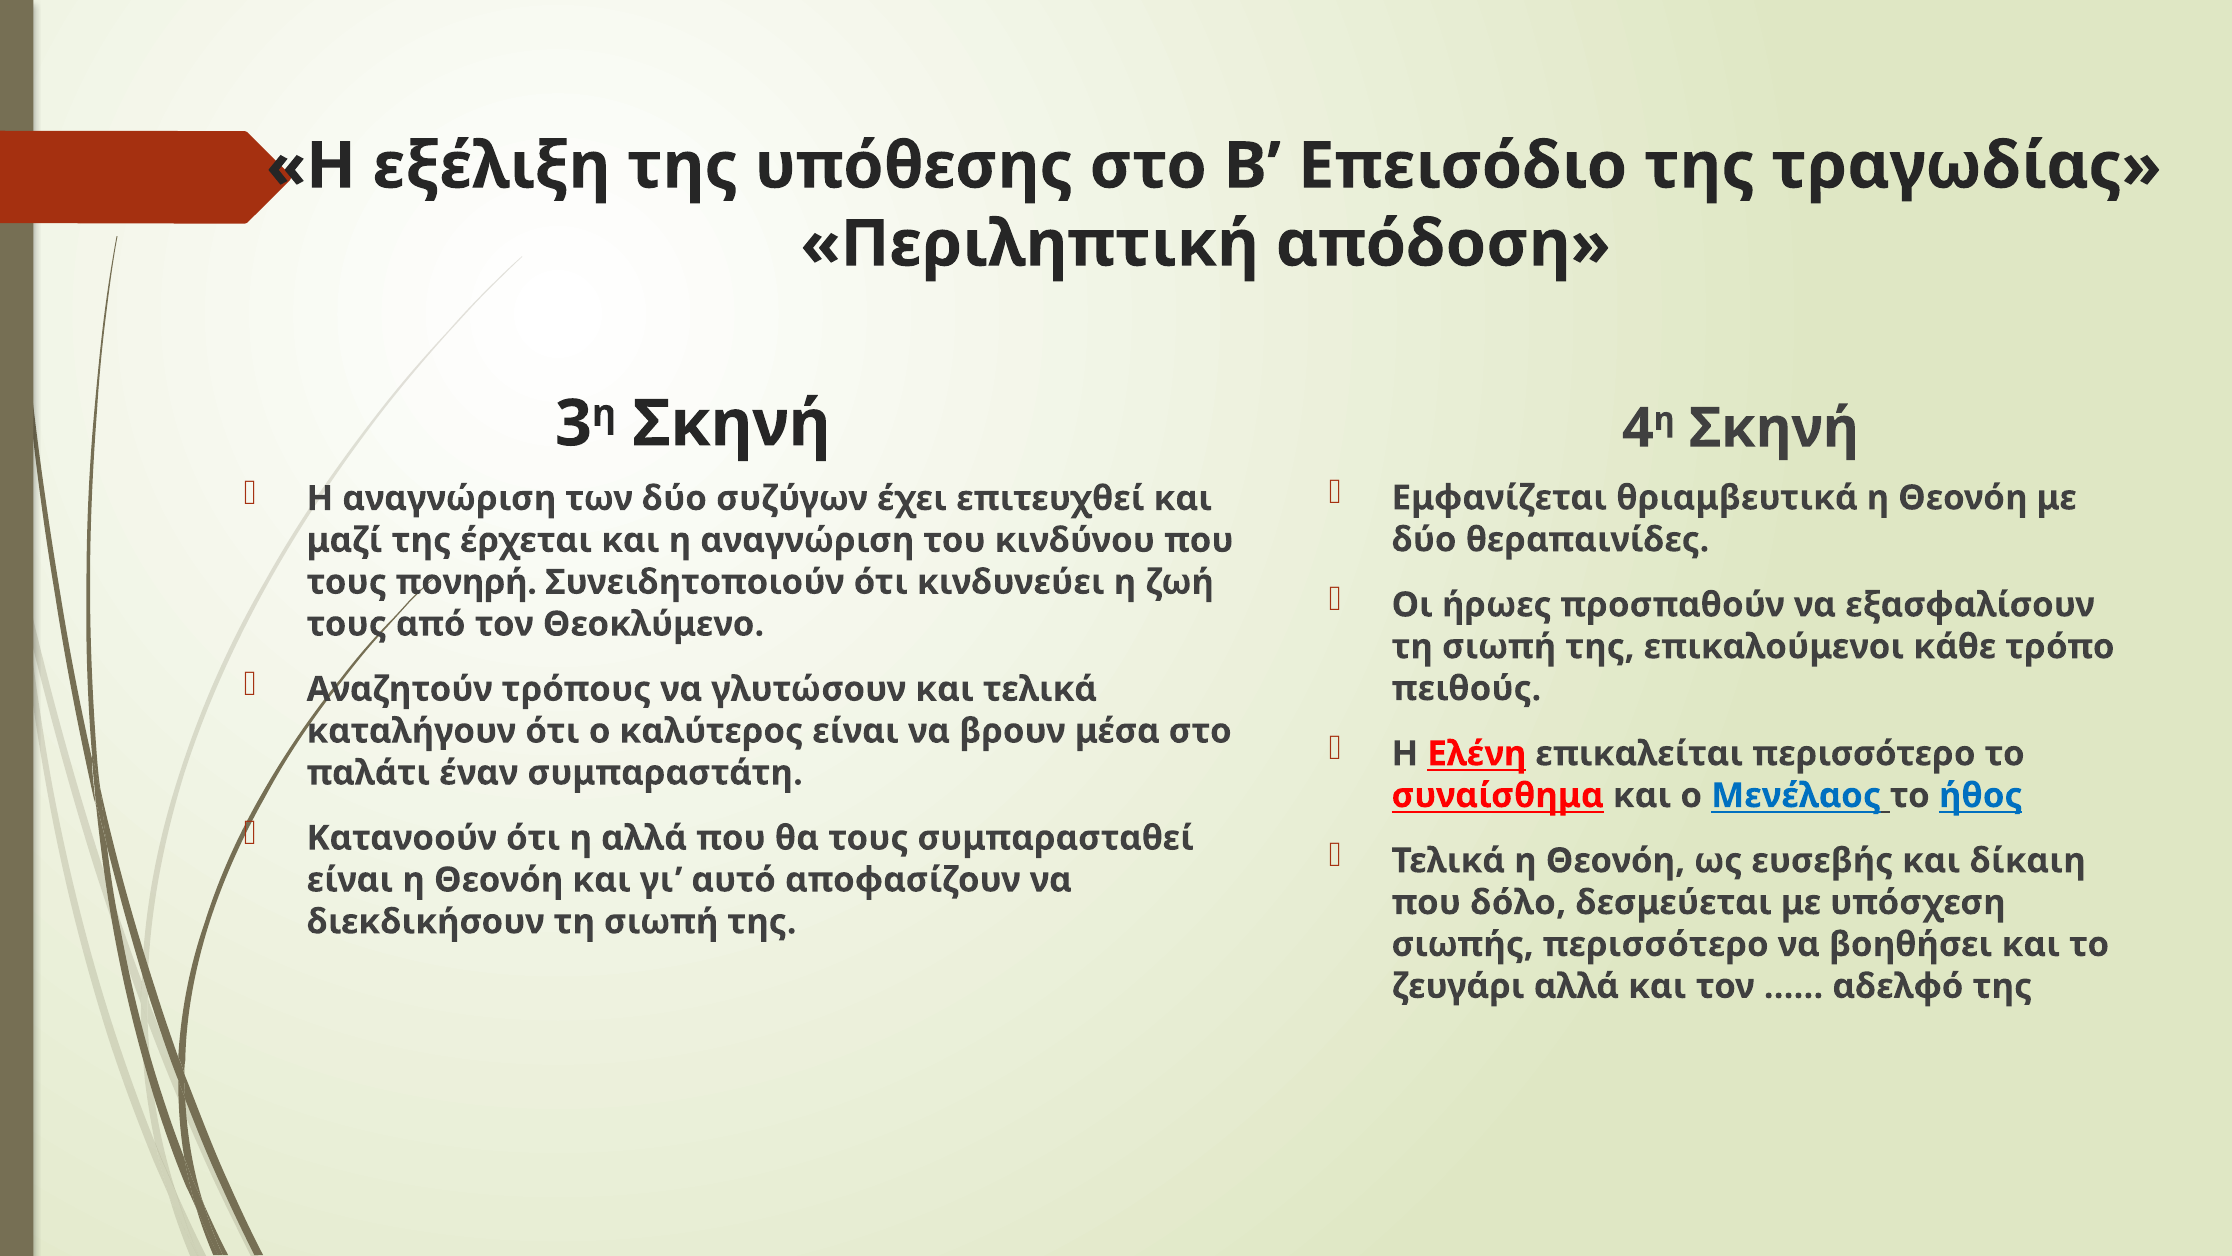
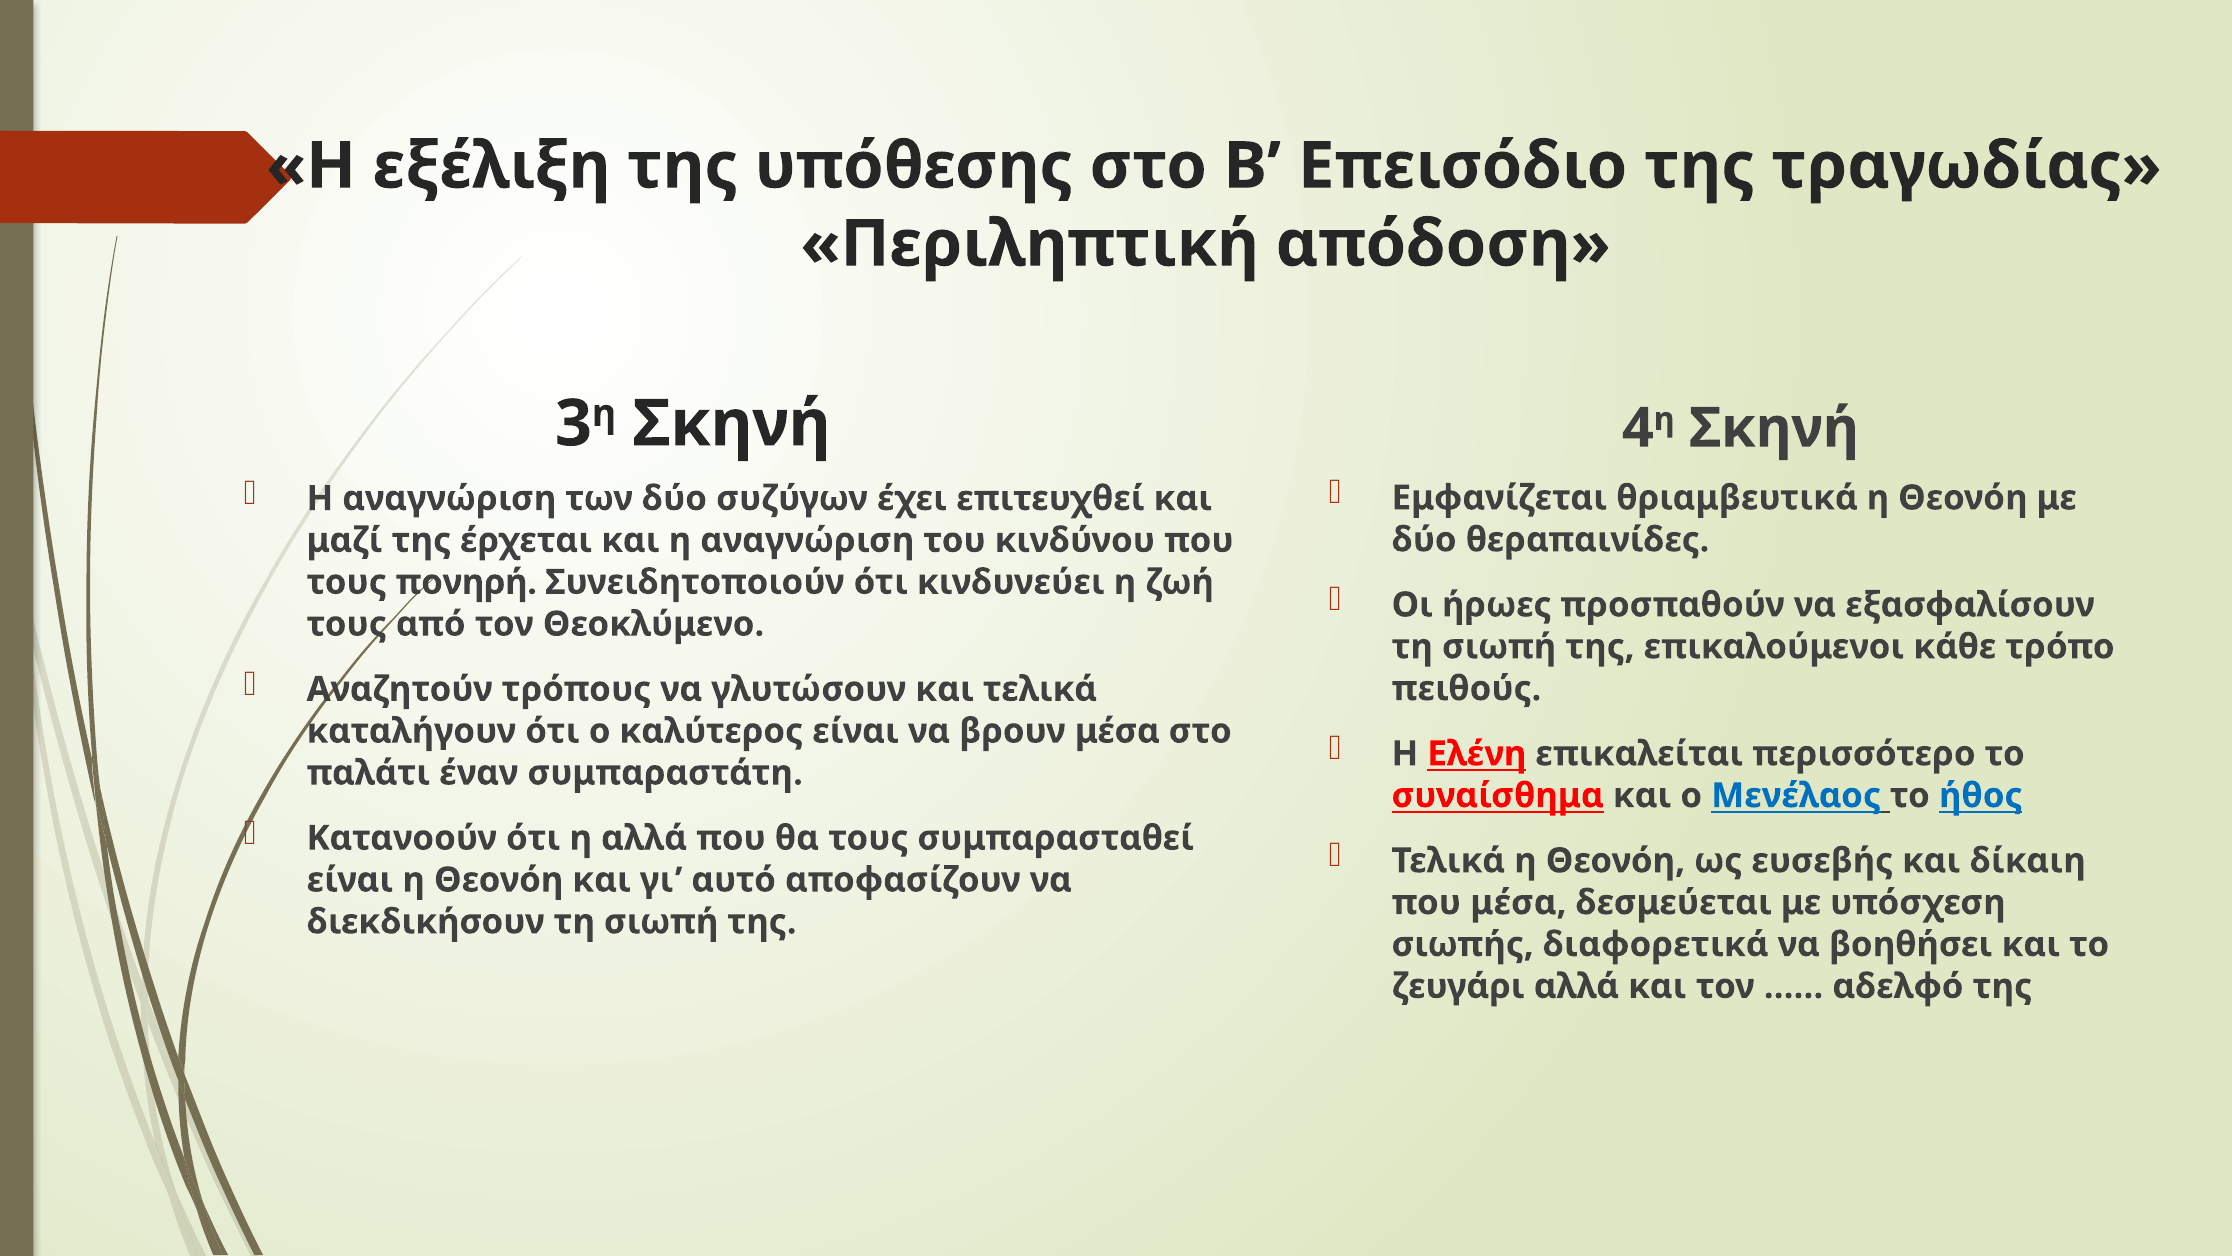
που δόλο: δόλο -> μέσα (1518, 902)
σιωπής περισσότερο: περισσότερο -> διαφορετικά (1656, 944)
